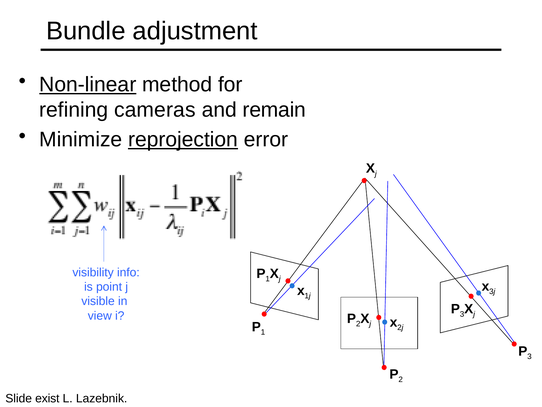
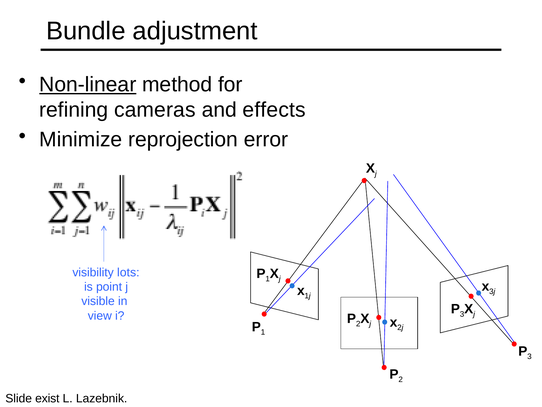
remain: remain -> effects (274, 110)
reprojection underline: present -> none (183, 139)
info: info -> lots (128, 272)
